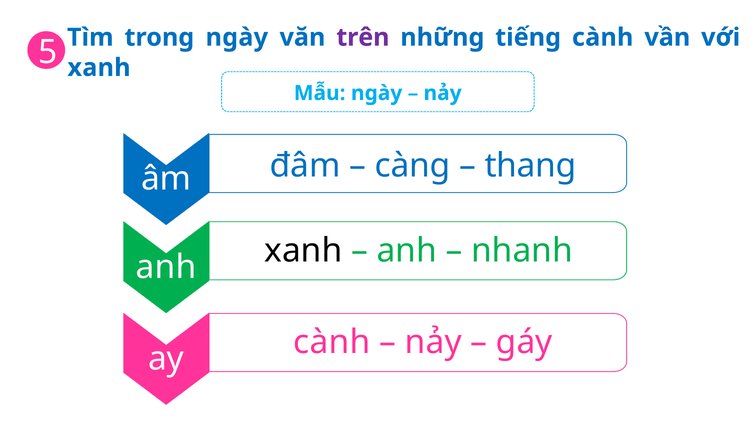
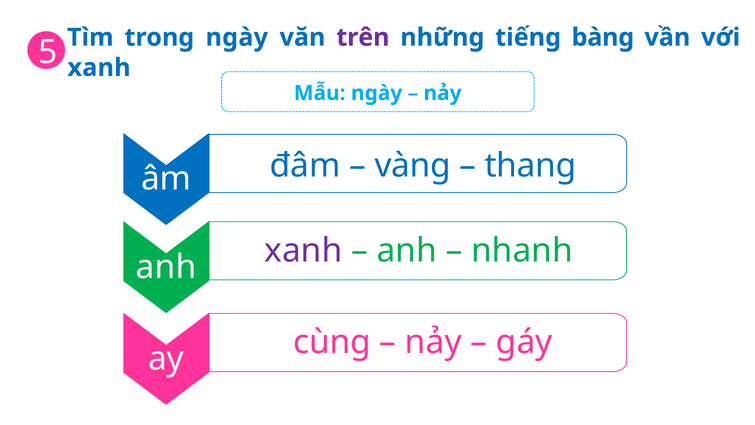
tiếng cành: cành -> bàng (603, 37)
càng: càng -> vàng (413, 166)
xanh colour: black -> purple (303, 250)
ay cành: cành -> cùng (332, 342)
